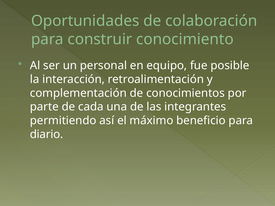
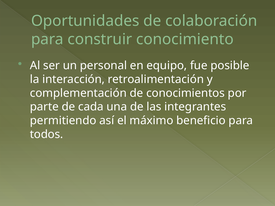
diario: diario -> todos (47, 134)
